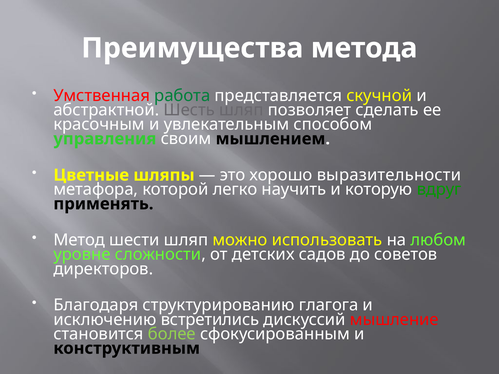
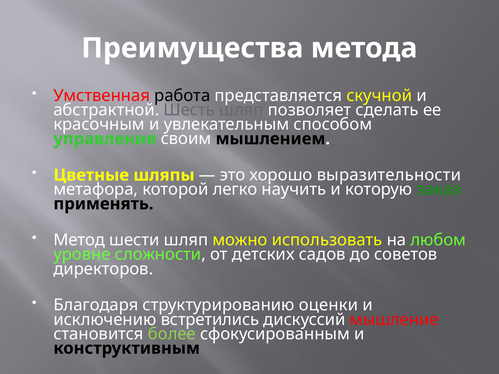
работа colour: green -> black (182, 96)
вдруг: вдруг -> заказ (439, 190)
глагога: глагога -> оценки (328, 305)
